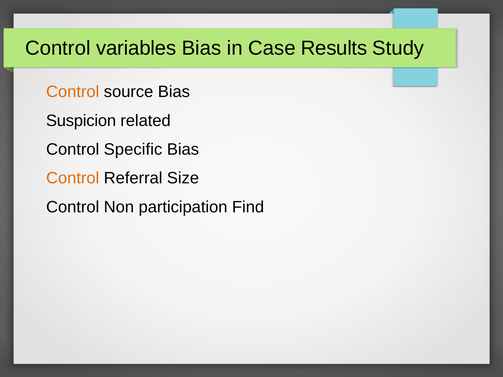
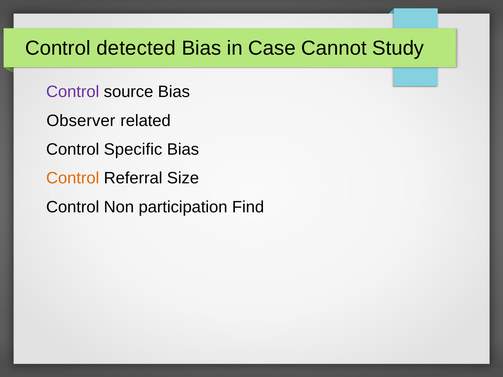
variables: variables -> detected (136, 48)
Results: Results -> Cannot (334, 48)
Control colour: orange -> purple (73, 92)
Suspicion: Suspicion -> Observer (81, 121)
